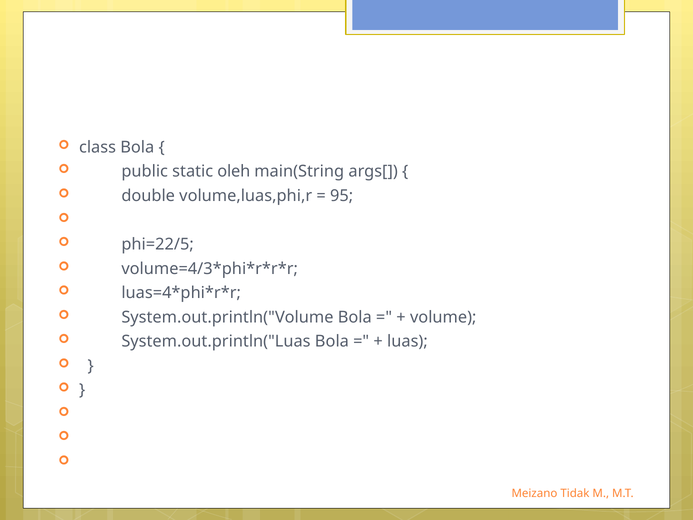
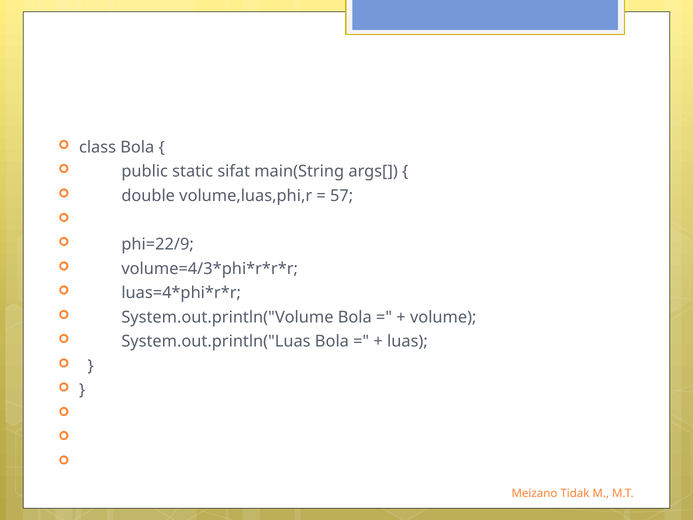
oleh: oleh -> sifat (234, 172)
95: 95 -> 57 (342, 196)
phi=22/5: phi=22/5 -> phi=22/9 (158, 244)
